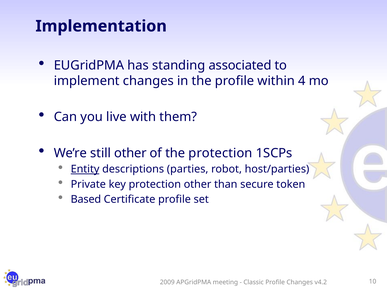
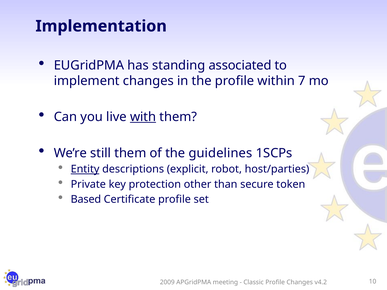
4: 4 -> 7 (302, 81)
with underline: none -> present (143, 117)
still other: other -> them (130, 153)
the protection: protection -> guidelines (220, 153)
parties: parties -> explicit (188, 169)
